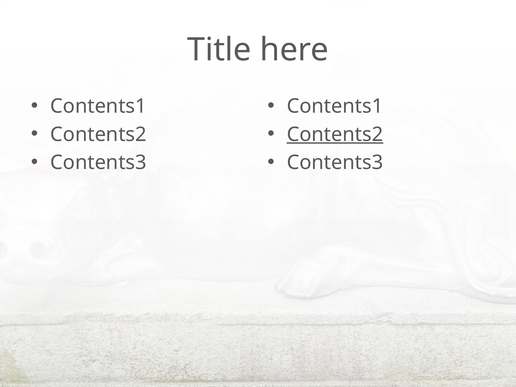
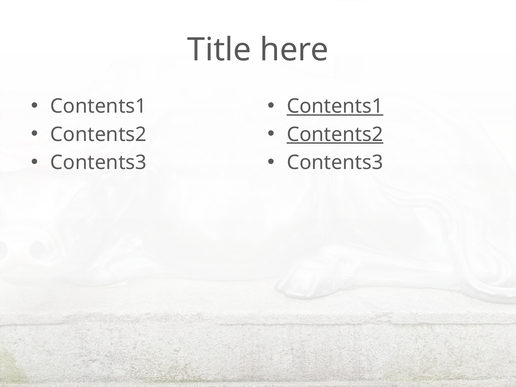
Contents1 underline: none -> present (335, 106)
